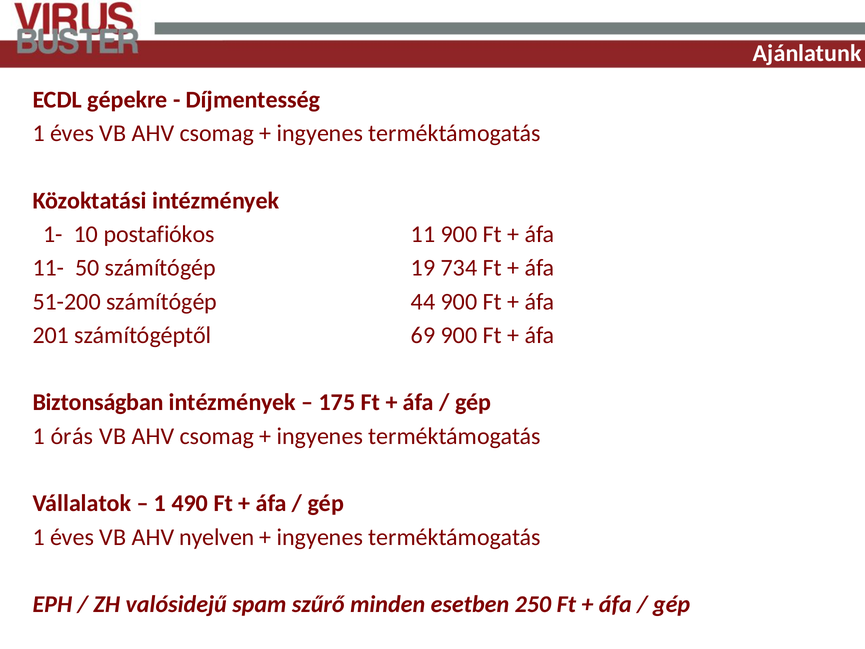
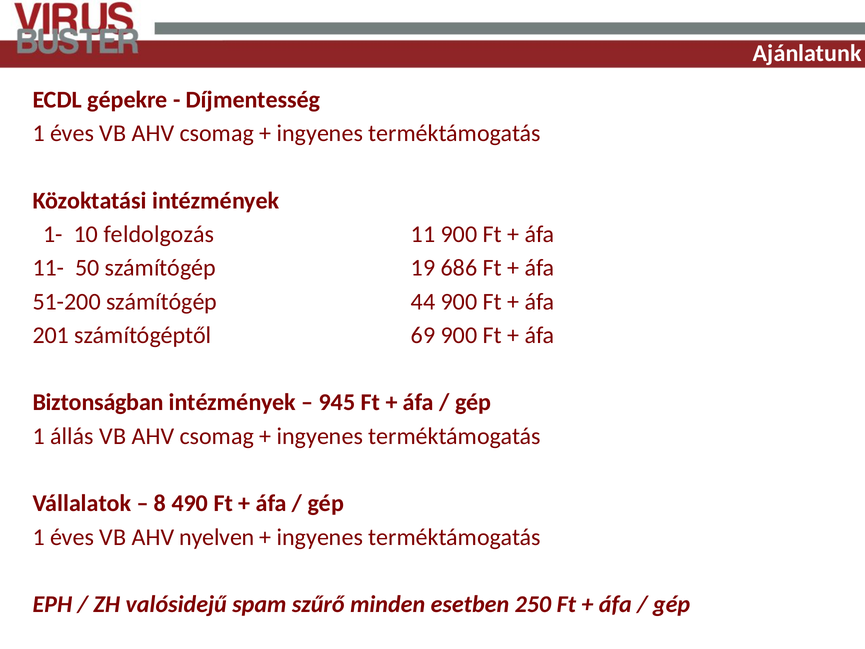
postafiókos: postafiókos -> feldolgozás (159, 234)
734: 734 -> 686 (459, 268)
175: 175 -> 945 (337, 402)
órás: órás -> állás (72, 436)
1: 1 -> 8 (160, 503)
